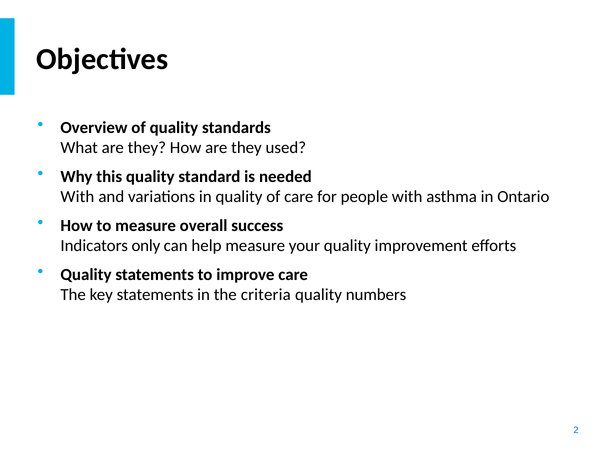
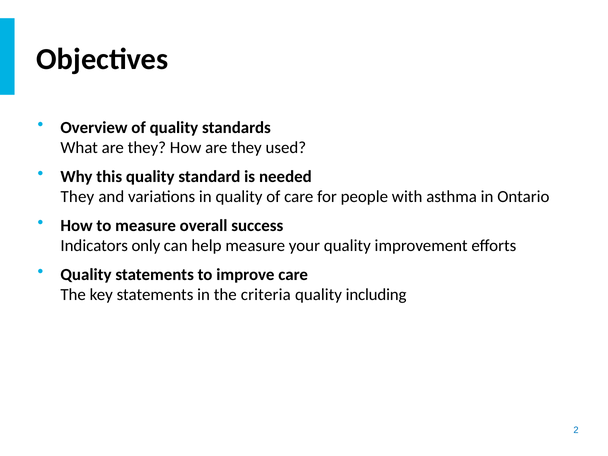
With: With -> They (77, 197)
numbers: numbers -> including (376, 295)
